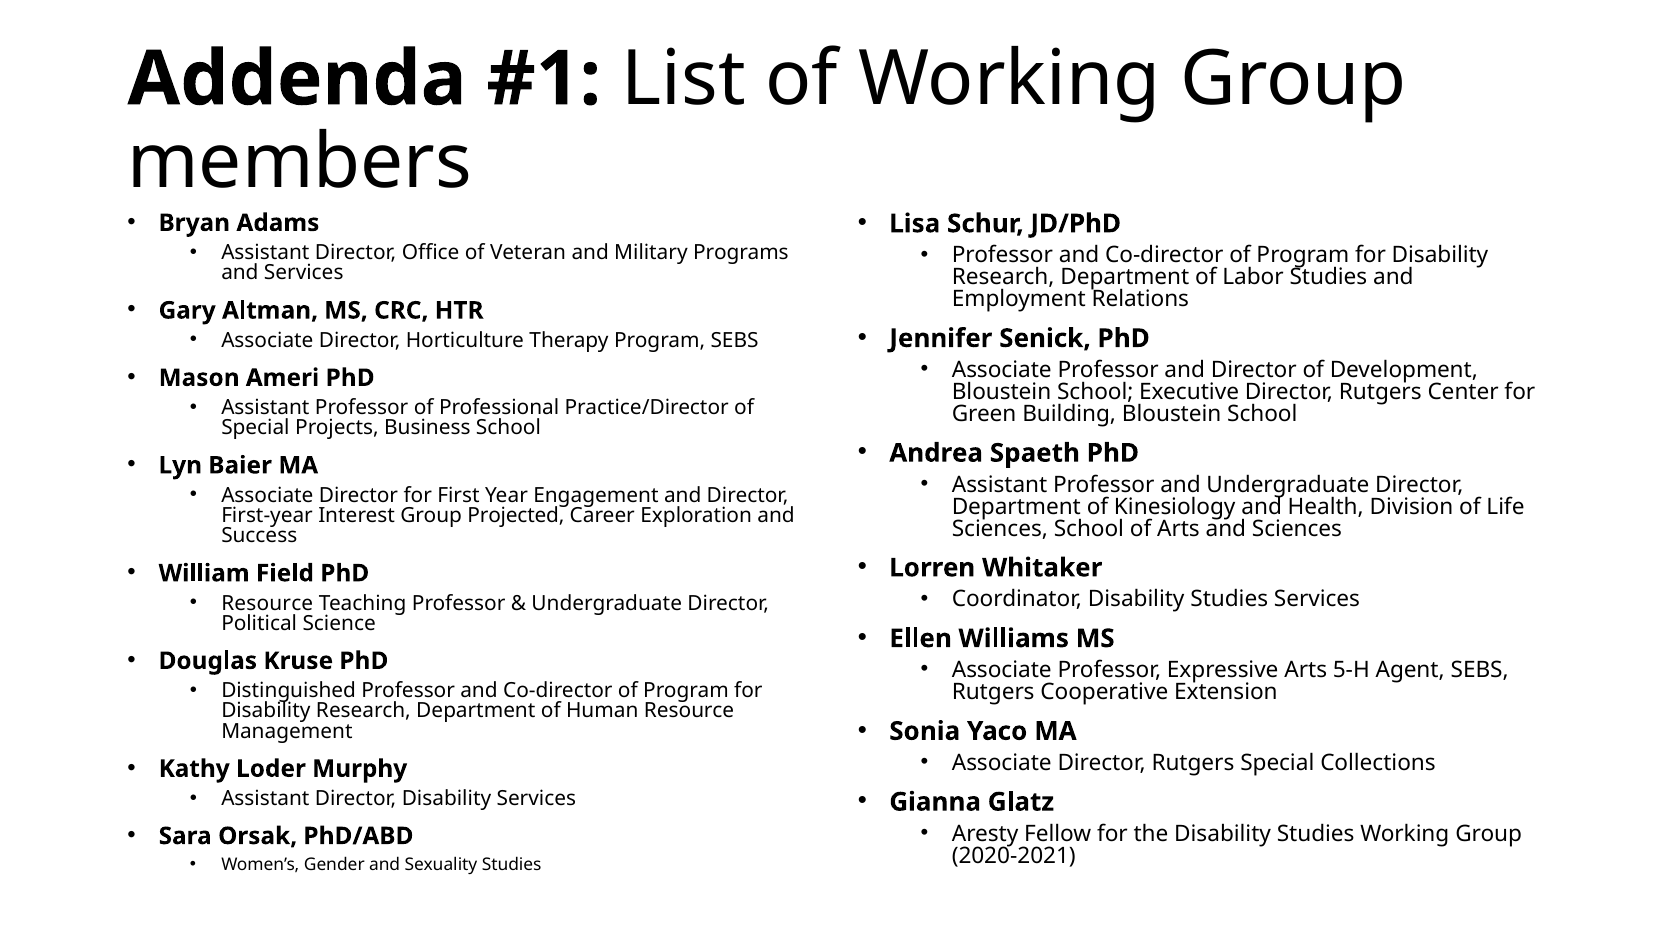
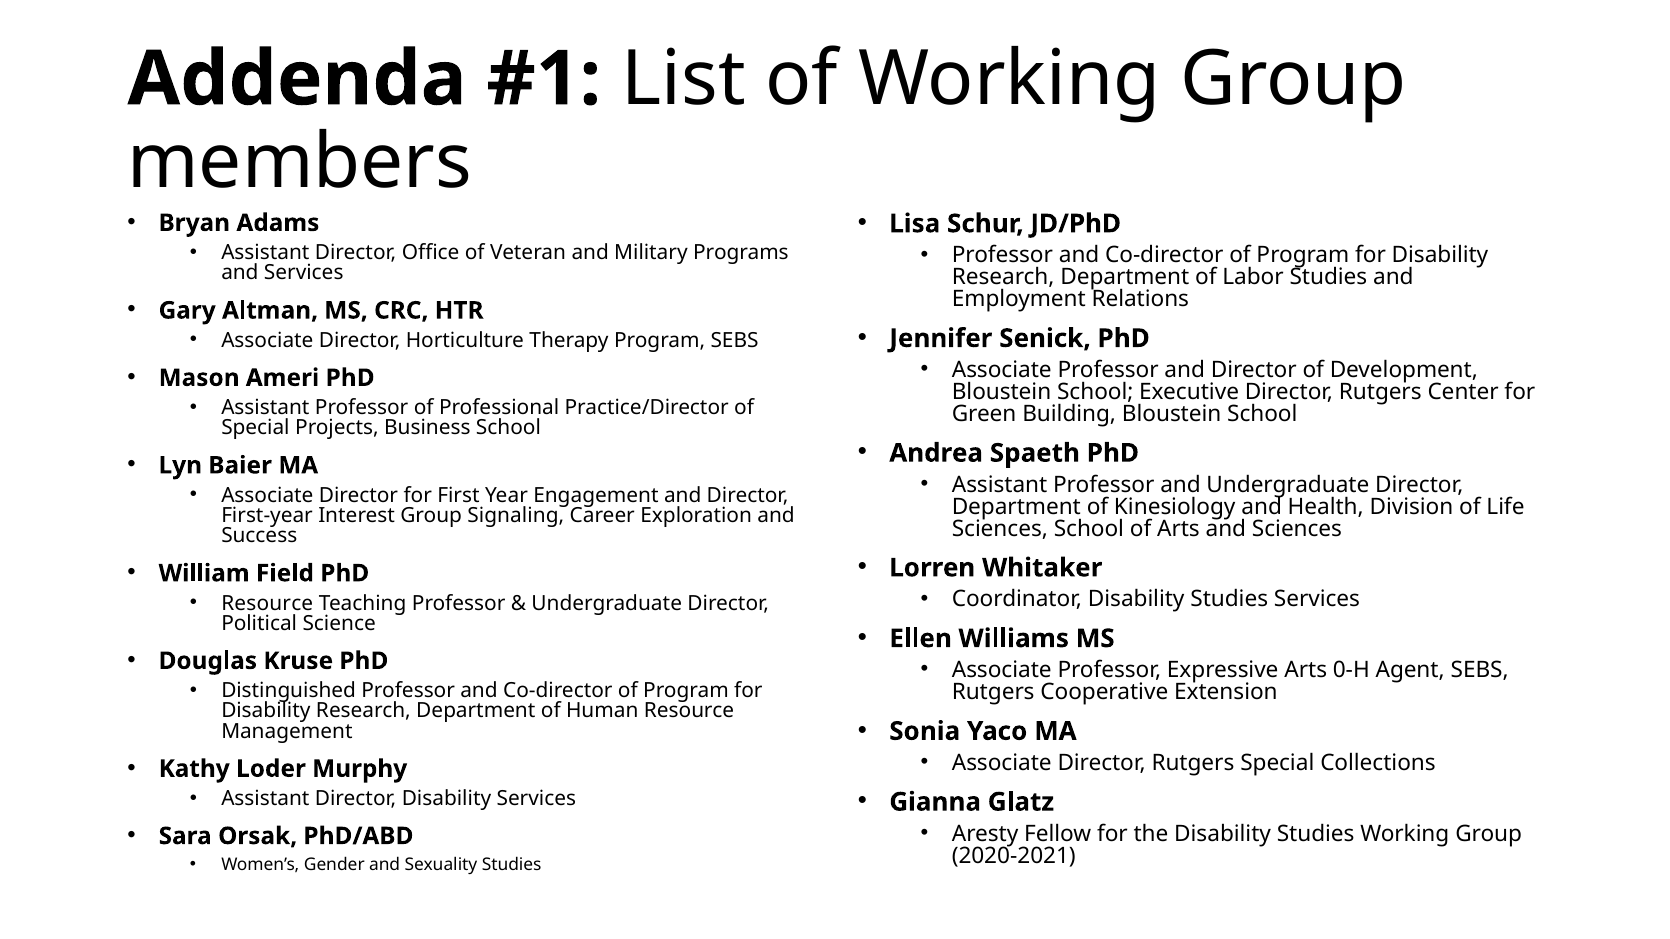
Projected: Projected -> Signaling (516, 516)
5-H: 5-H -> 0-H (1351, 670)
